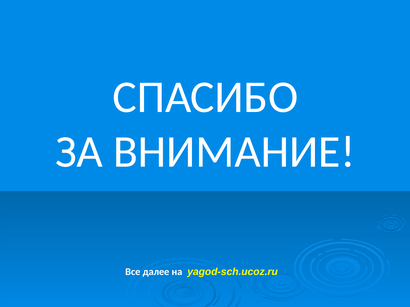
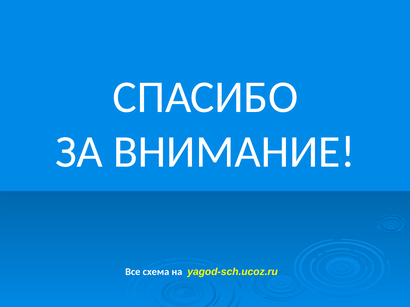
далее: далее -> схема (156, 272)
